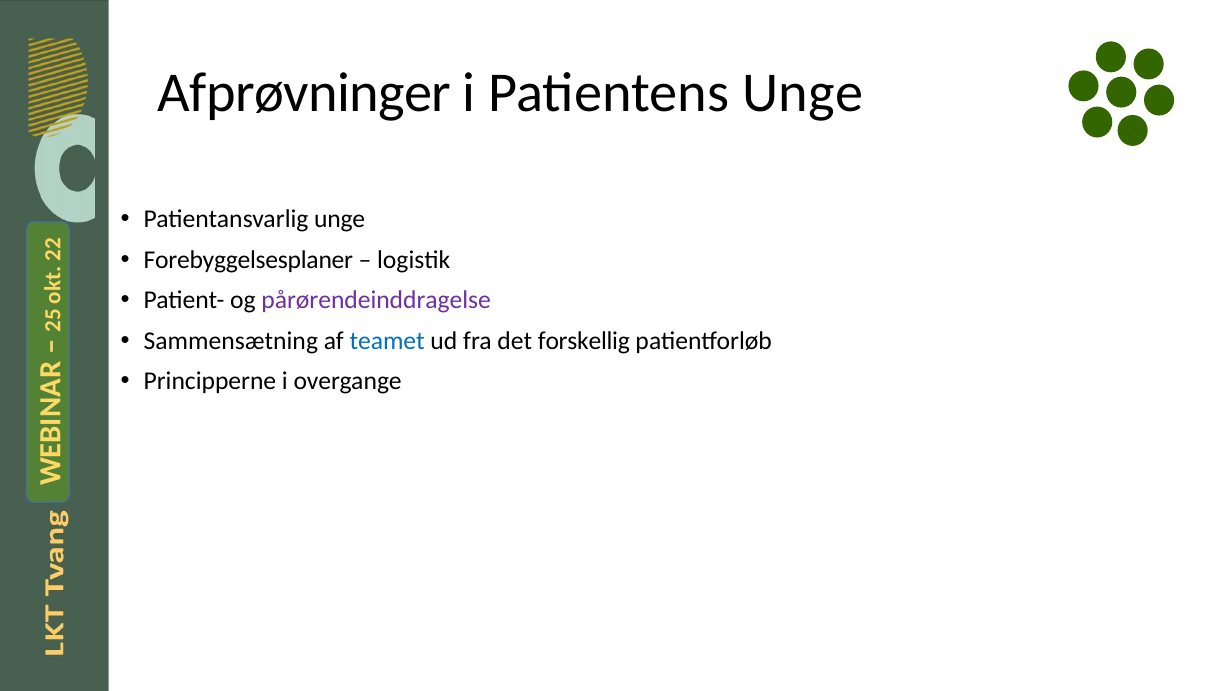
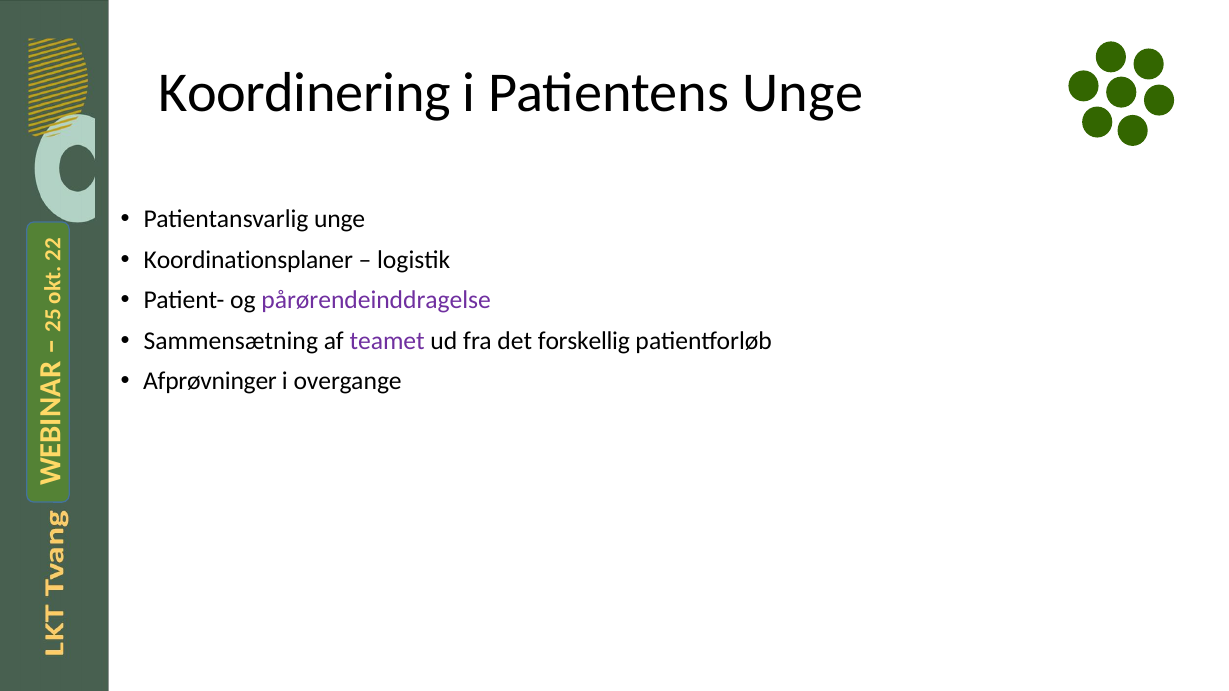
Afprøvninger: Afprøvninger -> Koordinering (304, 93)
Forebyggelsesplaner: Forebyggelsesplaner -> Koordinationsplaner (248, 260)
teamet colour: blue -> purple (387, 341)
Principperne: Principperne -> Afprøvninger (210, 381)
